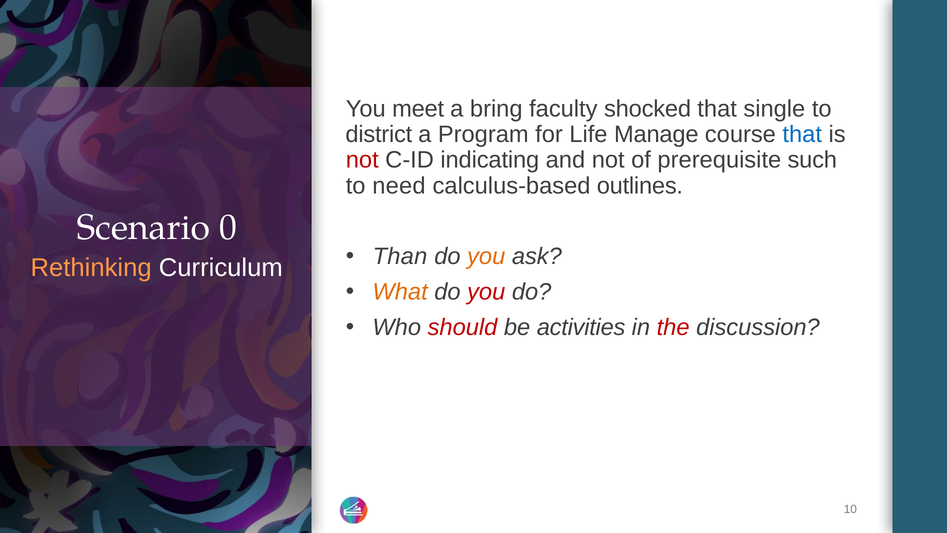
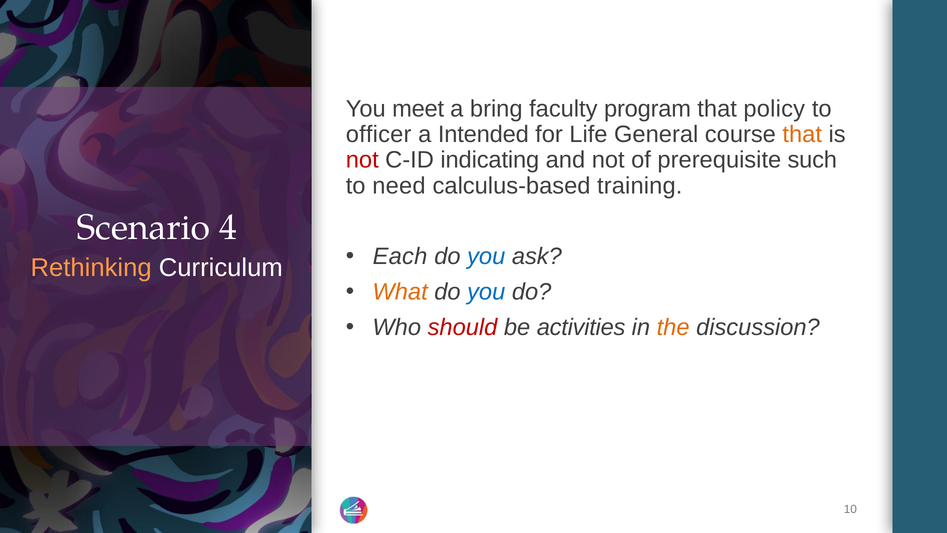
shocked: shocked -> program (648, 109)
single: single -> policy (774, 109)
district: district -> officer (379, 134)
Program: Program -> Intended (483, 134)
Manage: Manage -> General (656, 134)
that colour: blue -> orange (802, 134)
outlines: outlines -> training (640, 186)
0: 0 -> 4 (228, 228)
Than: Than -> Each (400, 256)
you colour: orange -> blue (486, 256)
you colour: red -> blue (486, 292)
the colour: red -> orange (673, 327)
